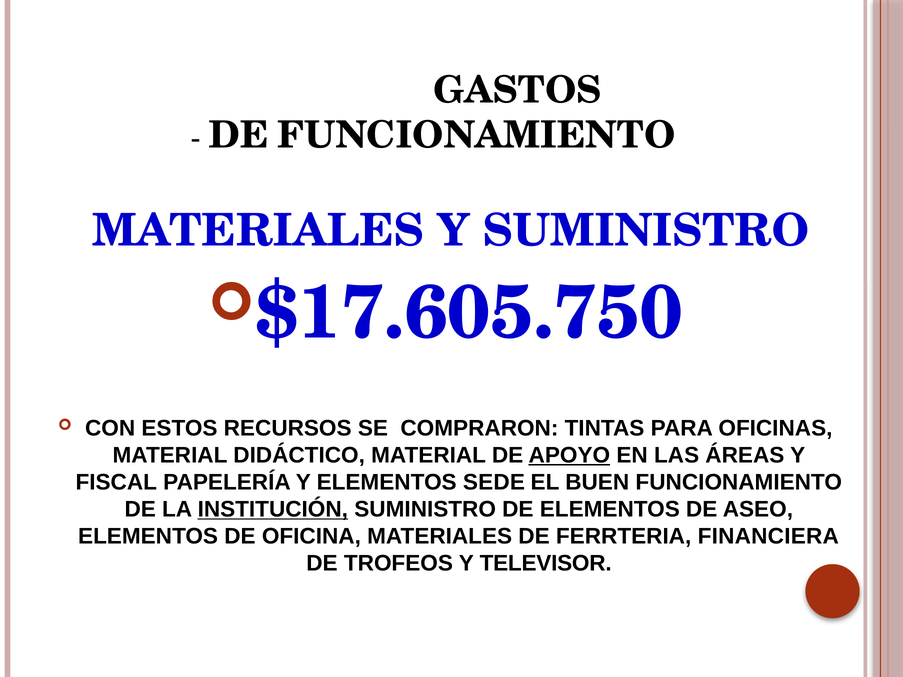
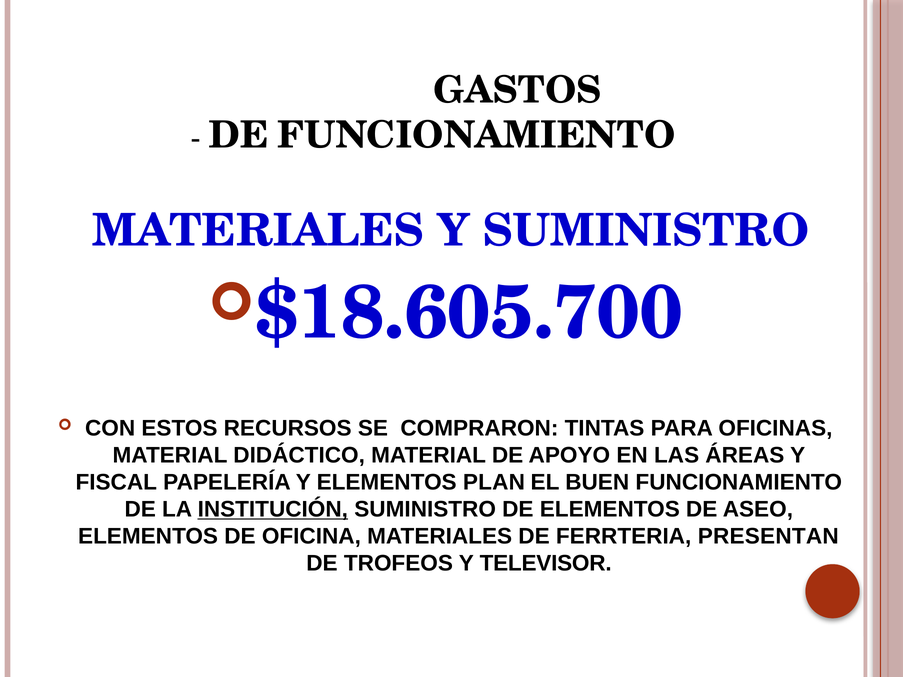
$17.605.750: $17.605.750 -> $18.605.700 (469, 313)
APOYO underline: present -> none (569, 455)
SEDE: SEDE -> PLAN (494, 482)
FINANCIERA: FINANCIERA -> PRESENTAN (768, 537)
